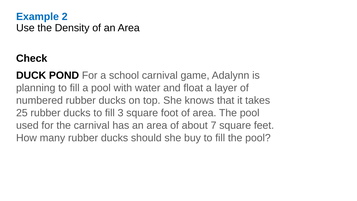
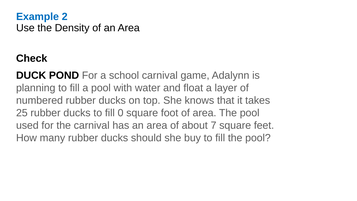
3: 3 -> 0 (121, 113)
